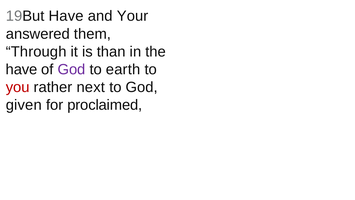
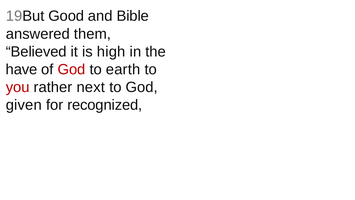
19But Have: Have -> Good (66, 16)
Your: Your -> Bible (133, 16)
Through: Through -> Believed (36, 52)
than: than -> high (111, 52)
God colour: purple -> red (71, 69)
proclaimed: proclaimed -> recognized (105, 105)
